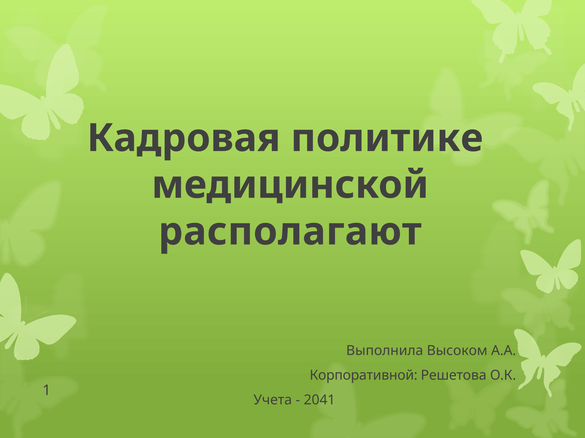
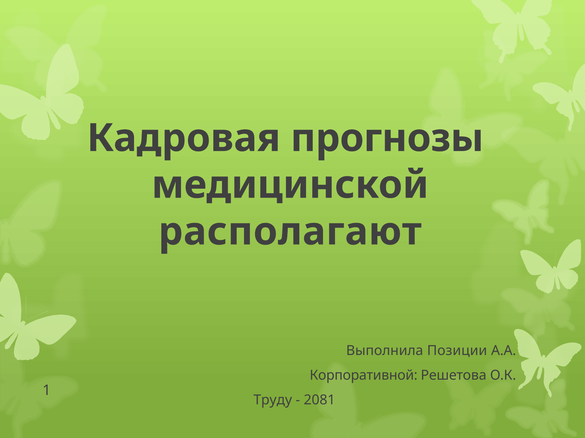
политике: политике -> прогнозы (387, 138)
Высоком: Высоком -> Позиции (457, 351)
Учета: Учета -> Труду (273, 401)
2041: 2041 -> 2081 (320, 401)
